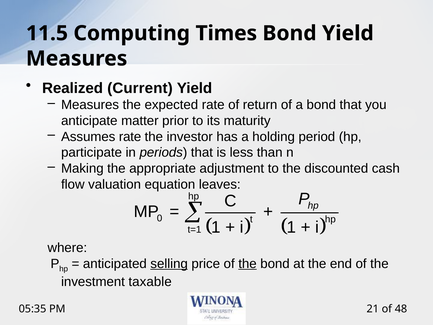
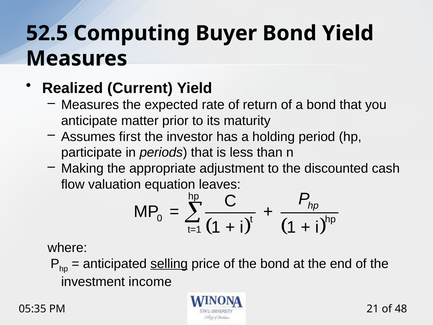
11.5: 11.5 -> 52.5 (47, 33)
Times: Times -> Buyer (226, 33)
Assumes rate: rate -> first (130, 137)
the underline: present -> none (248, 264)
taxable: taxable -> income (150, 282)
